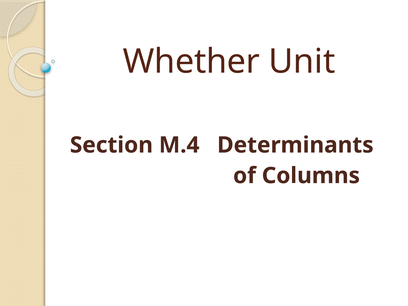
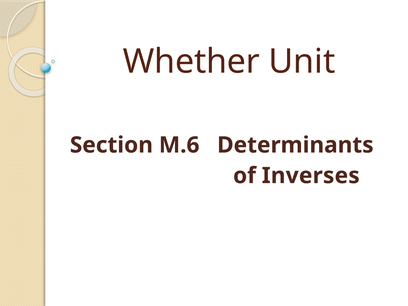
M.4: M.4 -> M.6 (179, 145)
Columns: Columns -> Inverses (311, 176)
